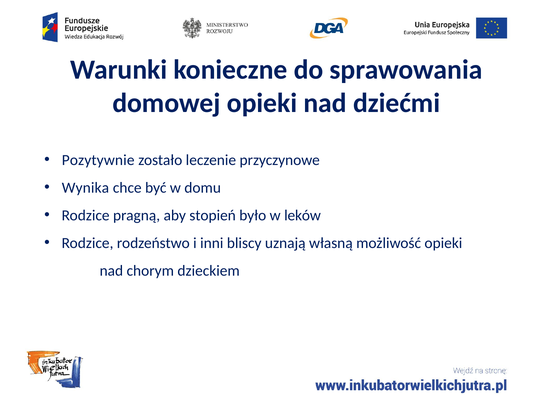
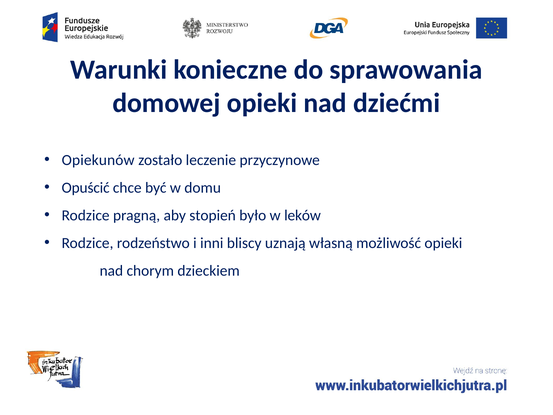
Pozytywnie: Pozytywnie -> Opiekunów (98, 160)
Wynika: Wynika -> Opuścić (86, 188)
